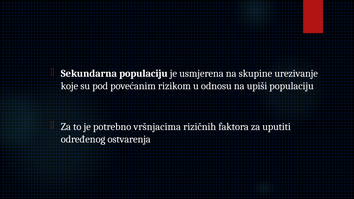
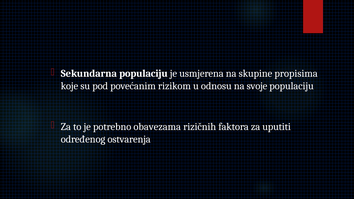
urezivanje: urezivanje -> propisima (296, 74)
upiši: upiši -> svoje (257, 86)
vršnjacima: vršnjacima -> obavezama (157, 127)
